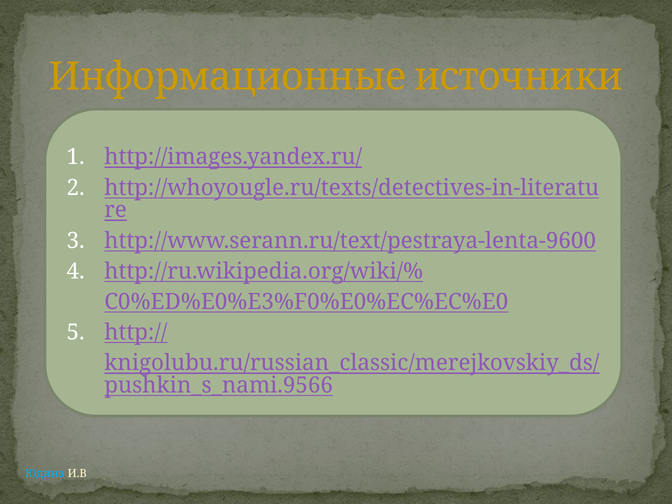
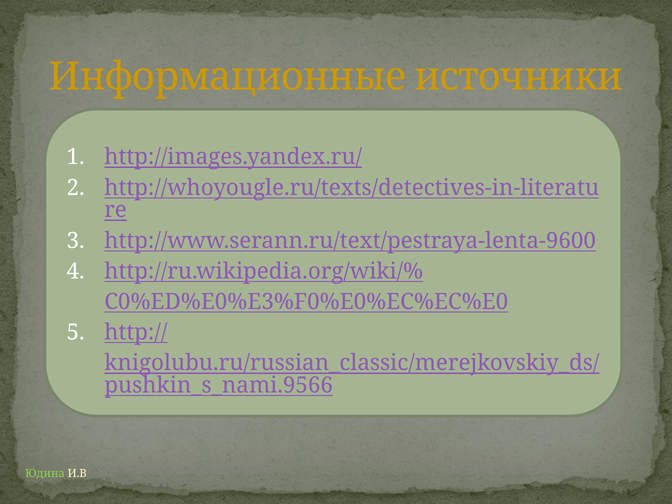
Юдина colour: light blue -> light green (45, 473)
